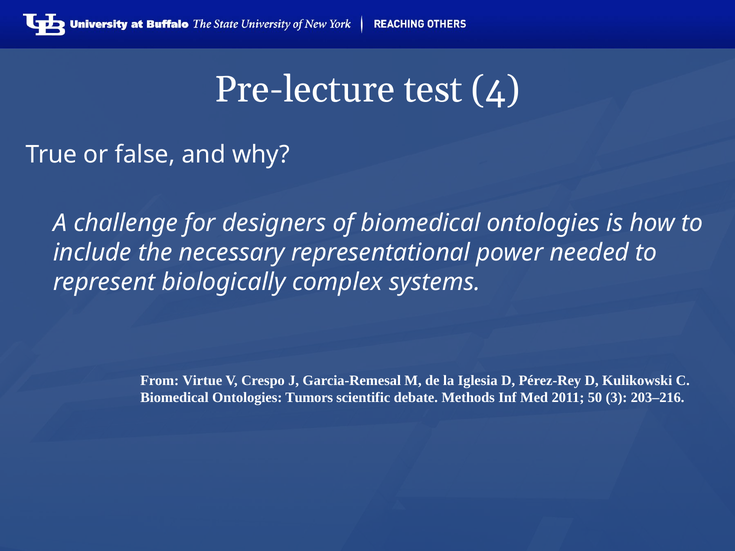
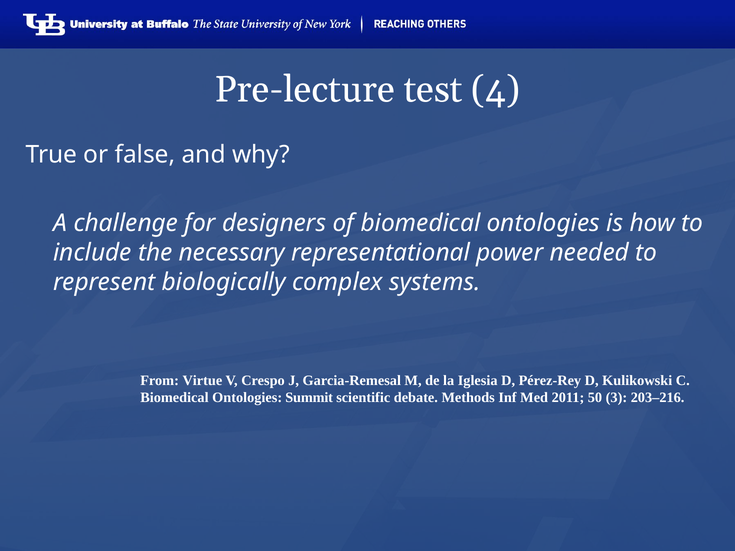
Tumors: Tumors -> Summit (309, 398)
